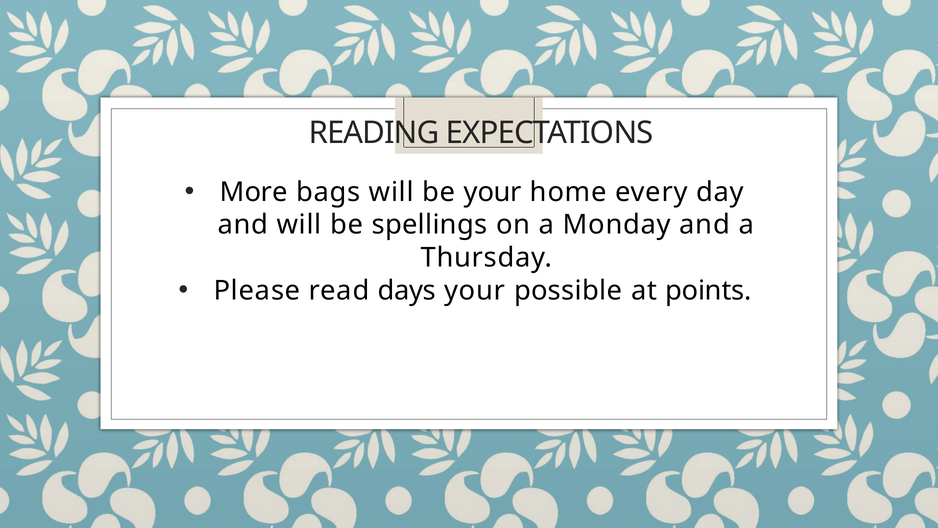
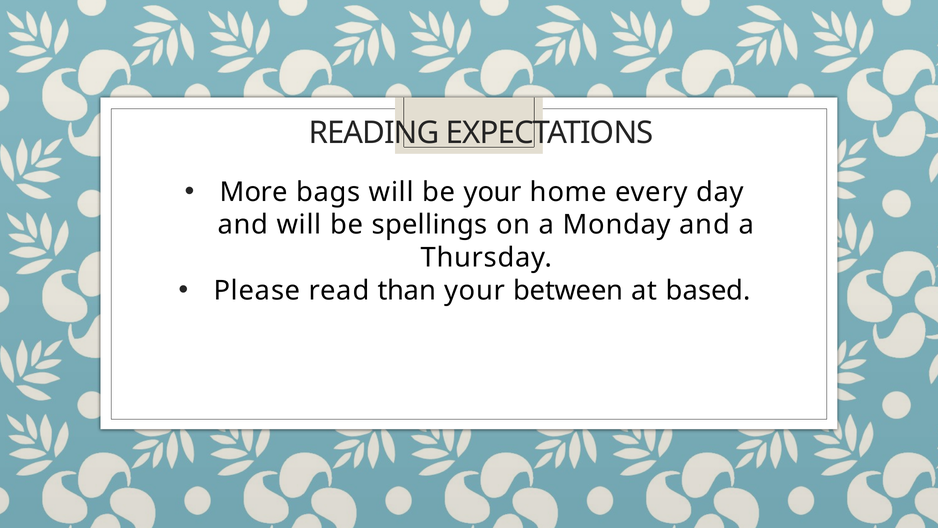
days: days -> than (407, 290)
possible: possible -> between (568, 290)
points: points -> based (708, 290)
